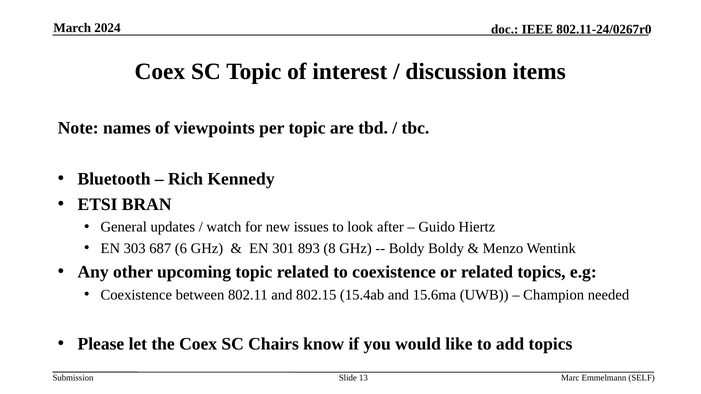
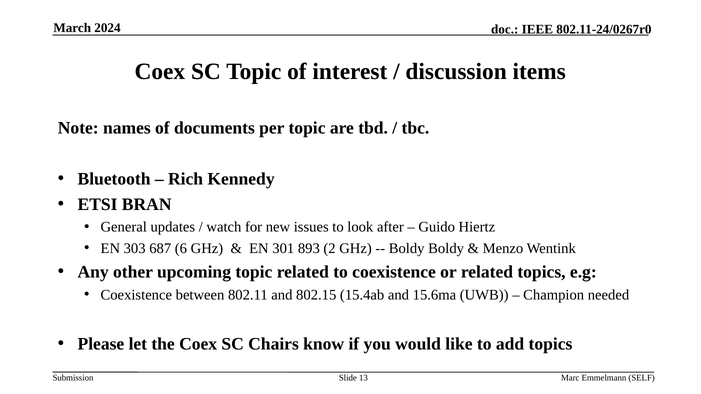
viewpoints: viewpoints -> documents (214, 128)
8: 8 -> 2 (330, 248)
